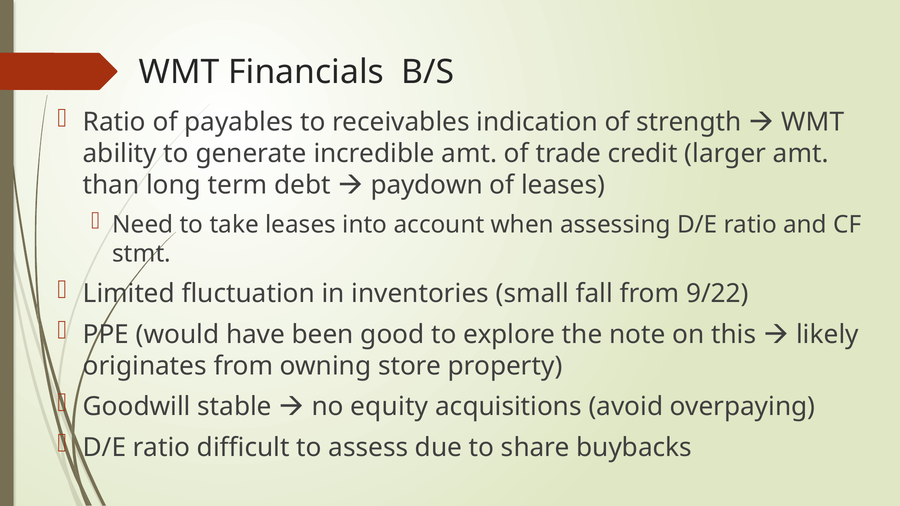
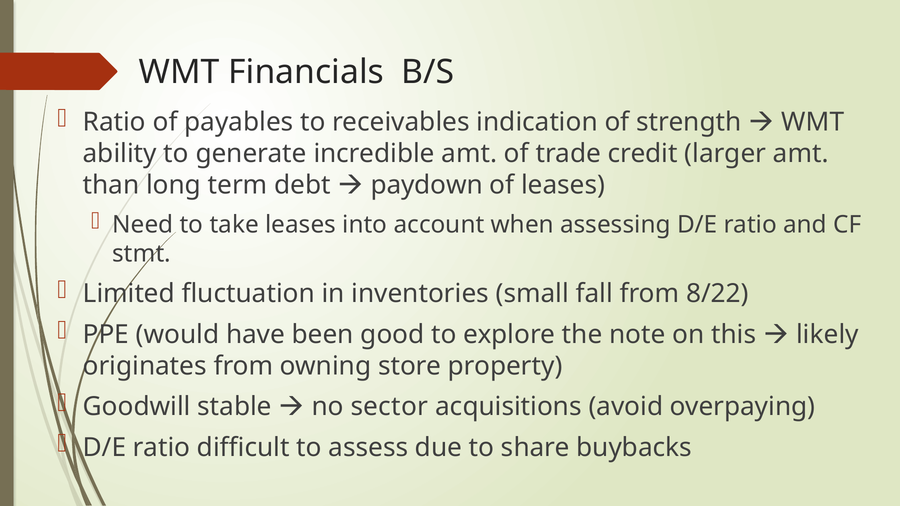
9/22: 9/22 -> 8/22 (717, 294)
equity: equity -> sector (389, 407)
